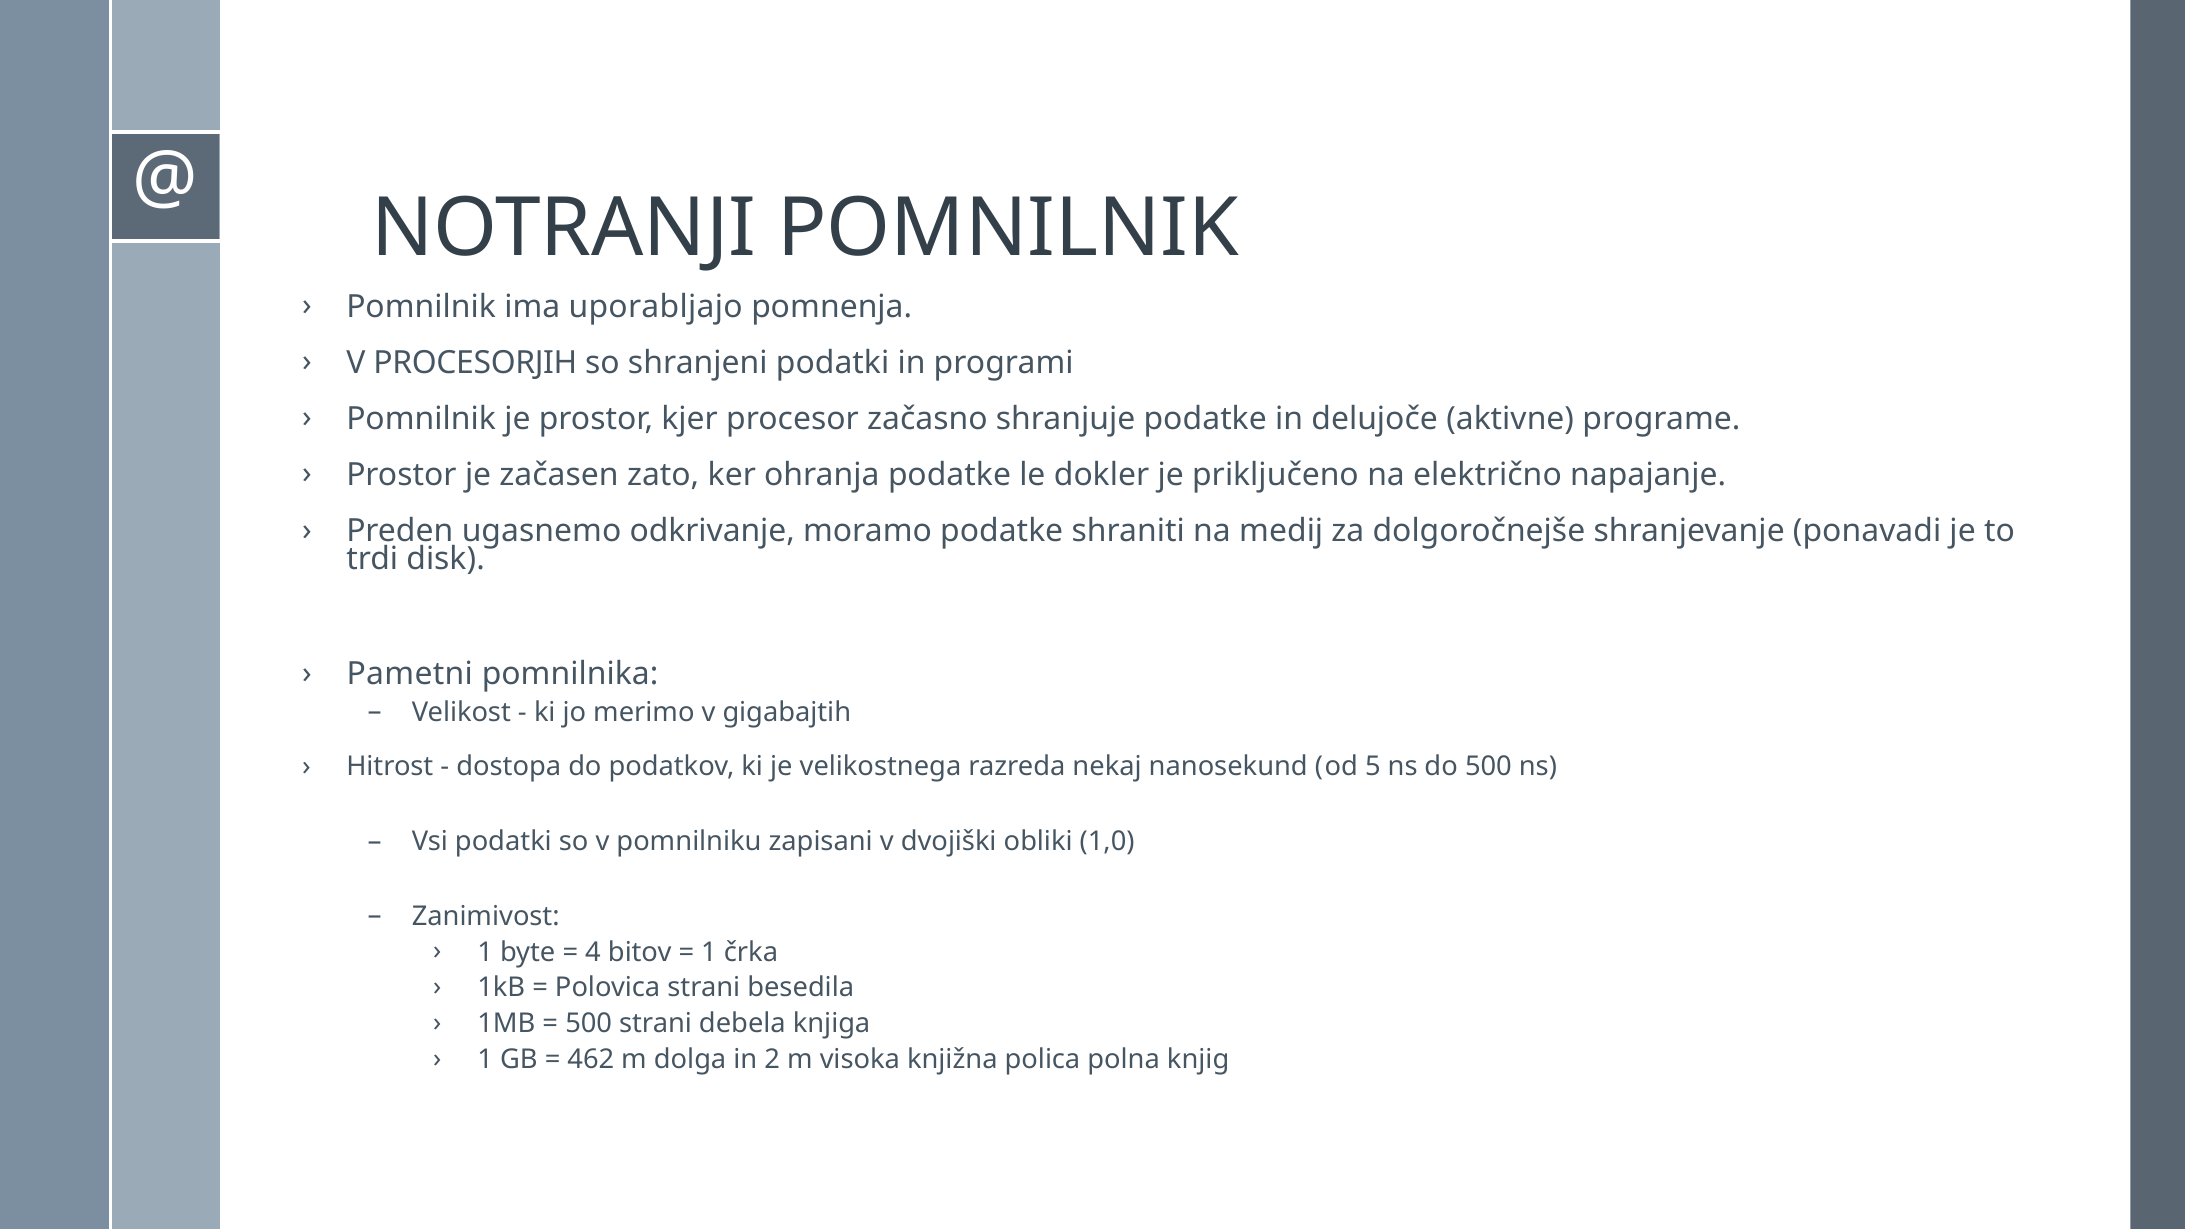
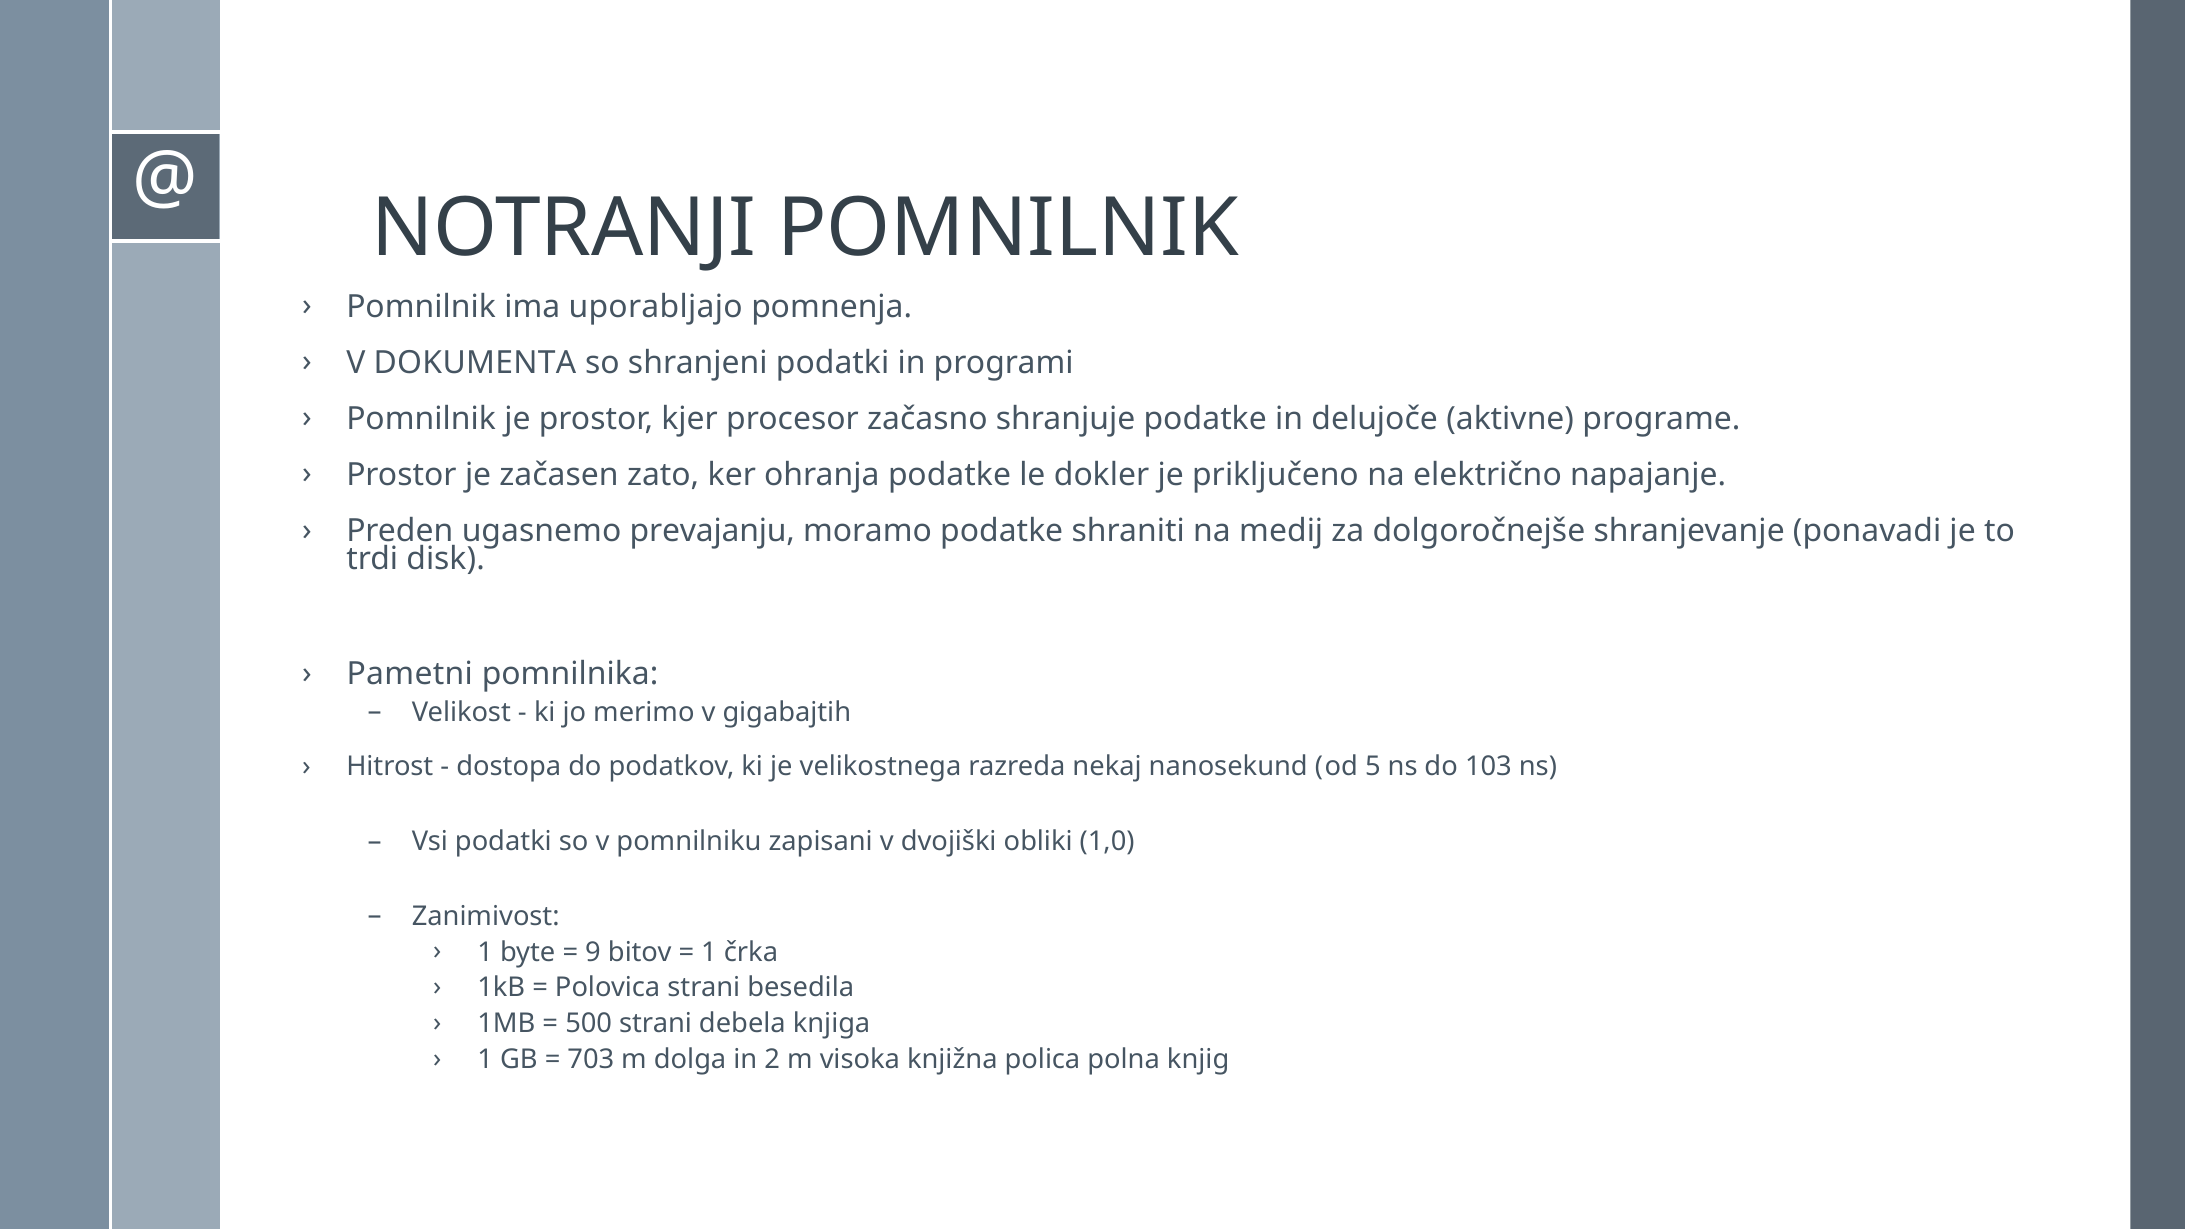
PROCESORJIH: PROCESORJIH -> DOKUMENTA (475, 363)
odkrivanje: odkrivanje -> prevajanju (712, 531)
do 500: 500 -> 103 (1488, 767)
4: 4 -> 9 (593, 952)
462: 462 -> 703 (591, 1060)
